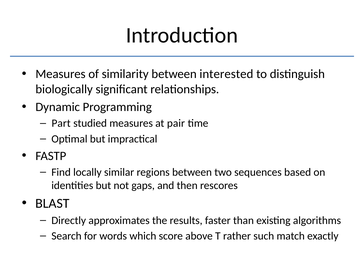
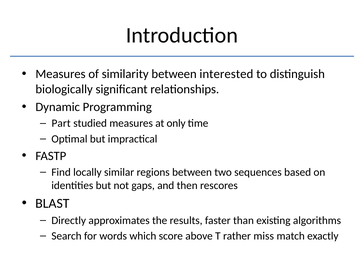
pair: pair -> only (176, 123)
such: such -> miss (264, 236)
